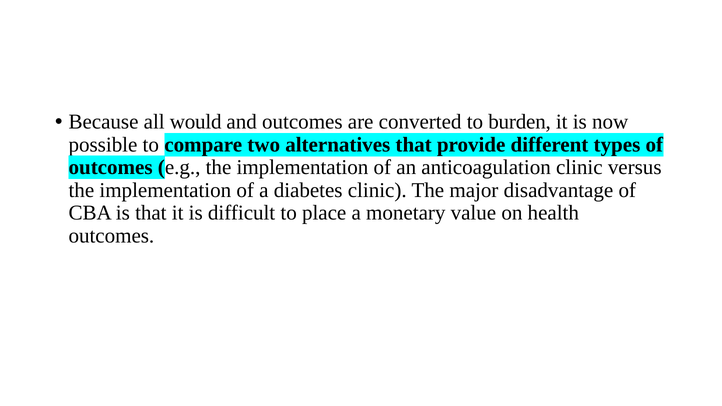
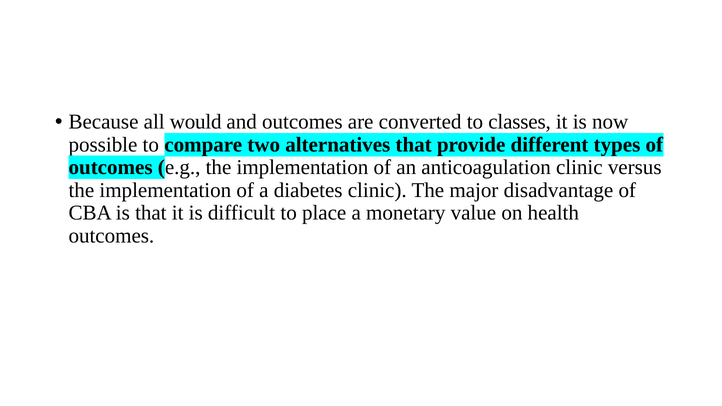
burden: burden -> classes (520, 122)
